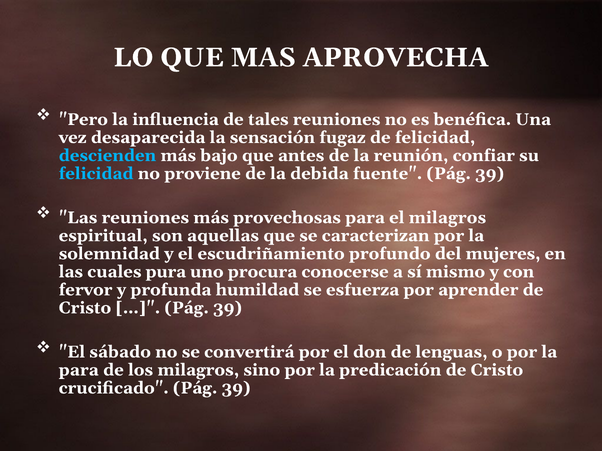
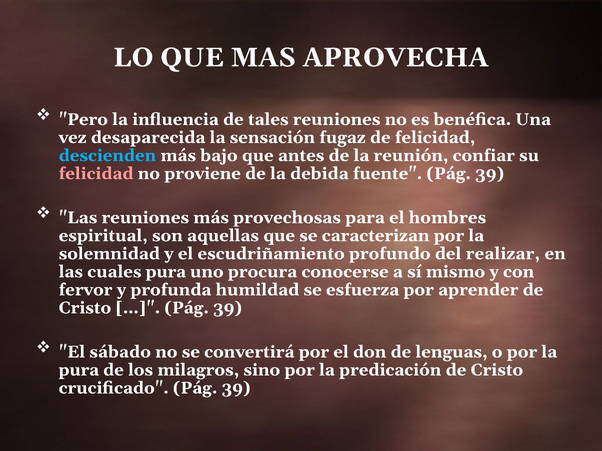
felicidad colour: light blue -> pink (96, 174)
el milagros: milagros -> hombres (447, 218)
mujeres: mujeres -> realizar (503, 254)
para: para -> pura (79, 370)
